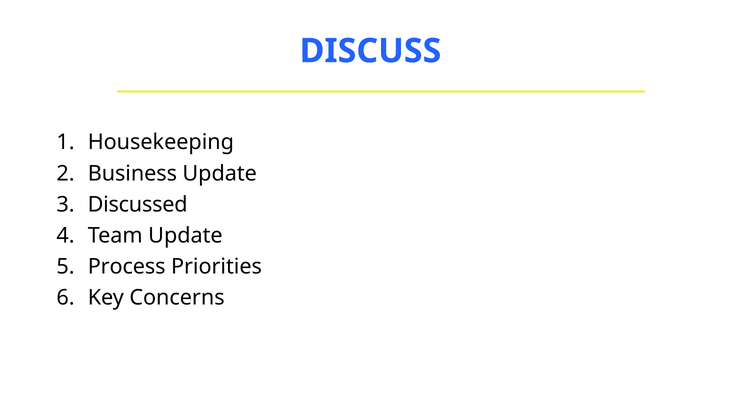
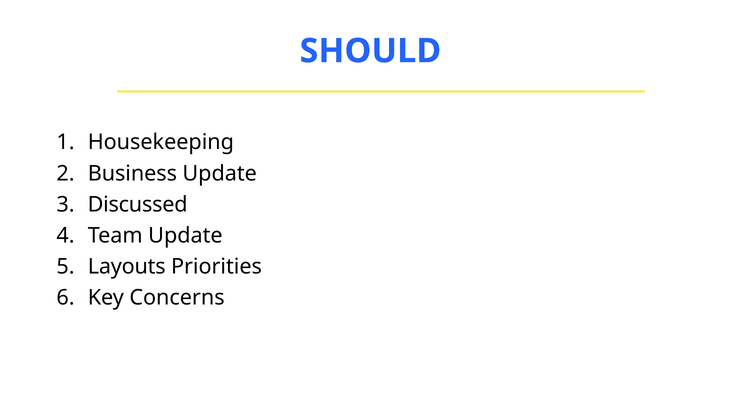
DISCUSS: DISCUSS -> SHOULD (370, 51)
Process: Process -> Layouts (127, 267)
